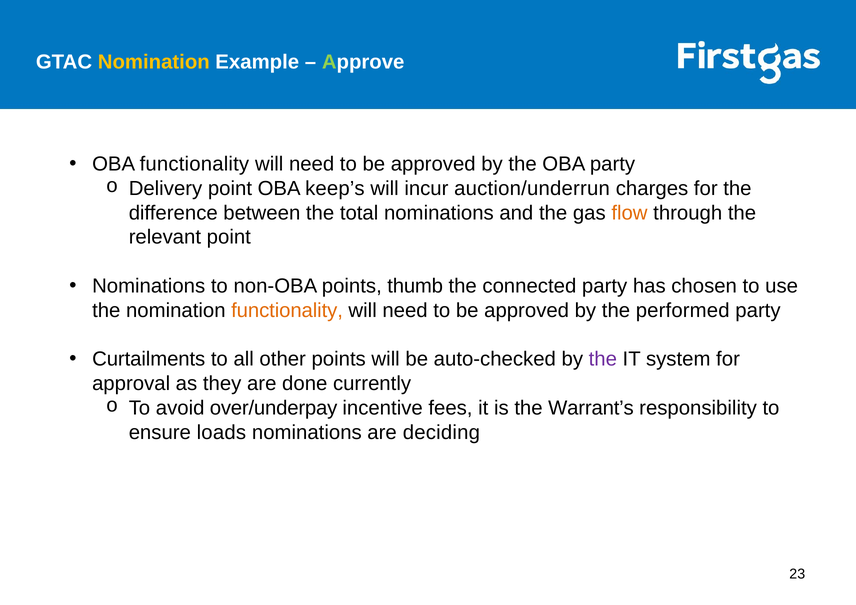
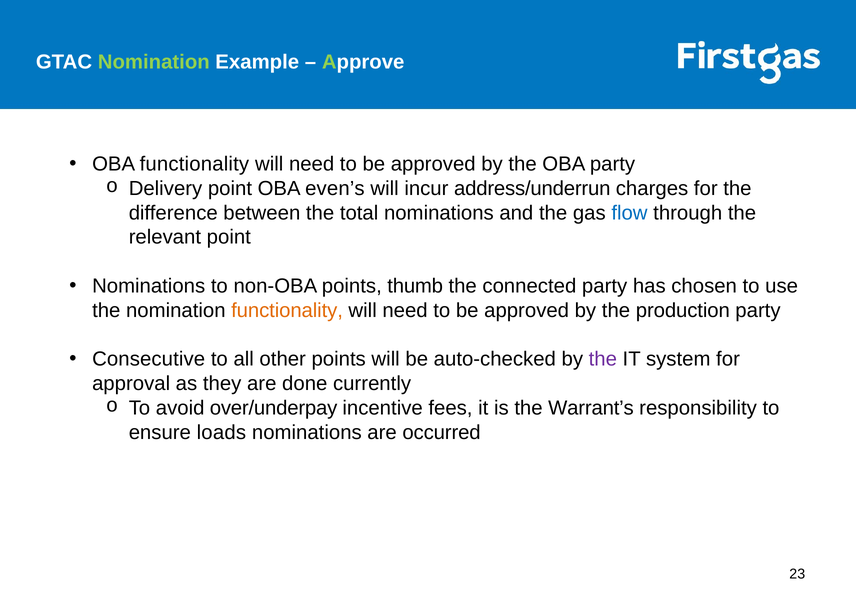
Nomination colour: yellow -> light green (154, 62)
keep’s: keep’s -> even’s (335, 188)
auction/underrun: auction/underrun -> address/underrun (532, 188)
flow colour: orange -> blue (629, 213)
performed: performed -> production (683, 311)
Curtailments: Curtailments -> Consecutive (149, 359)
deciding: deciding -> occurred (442, 433)
